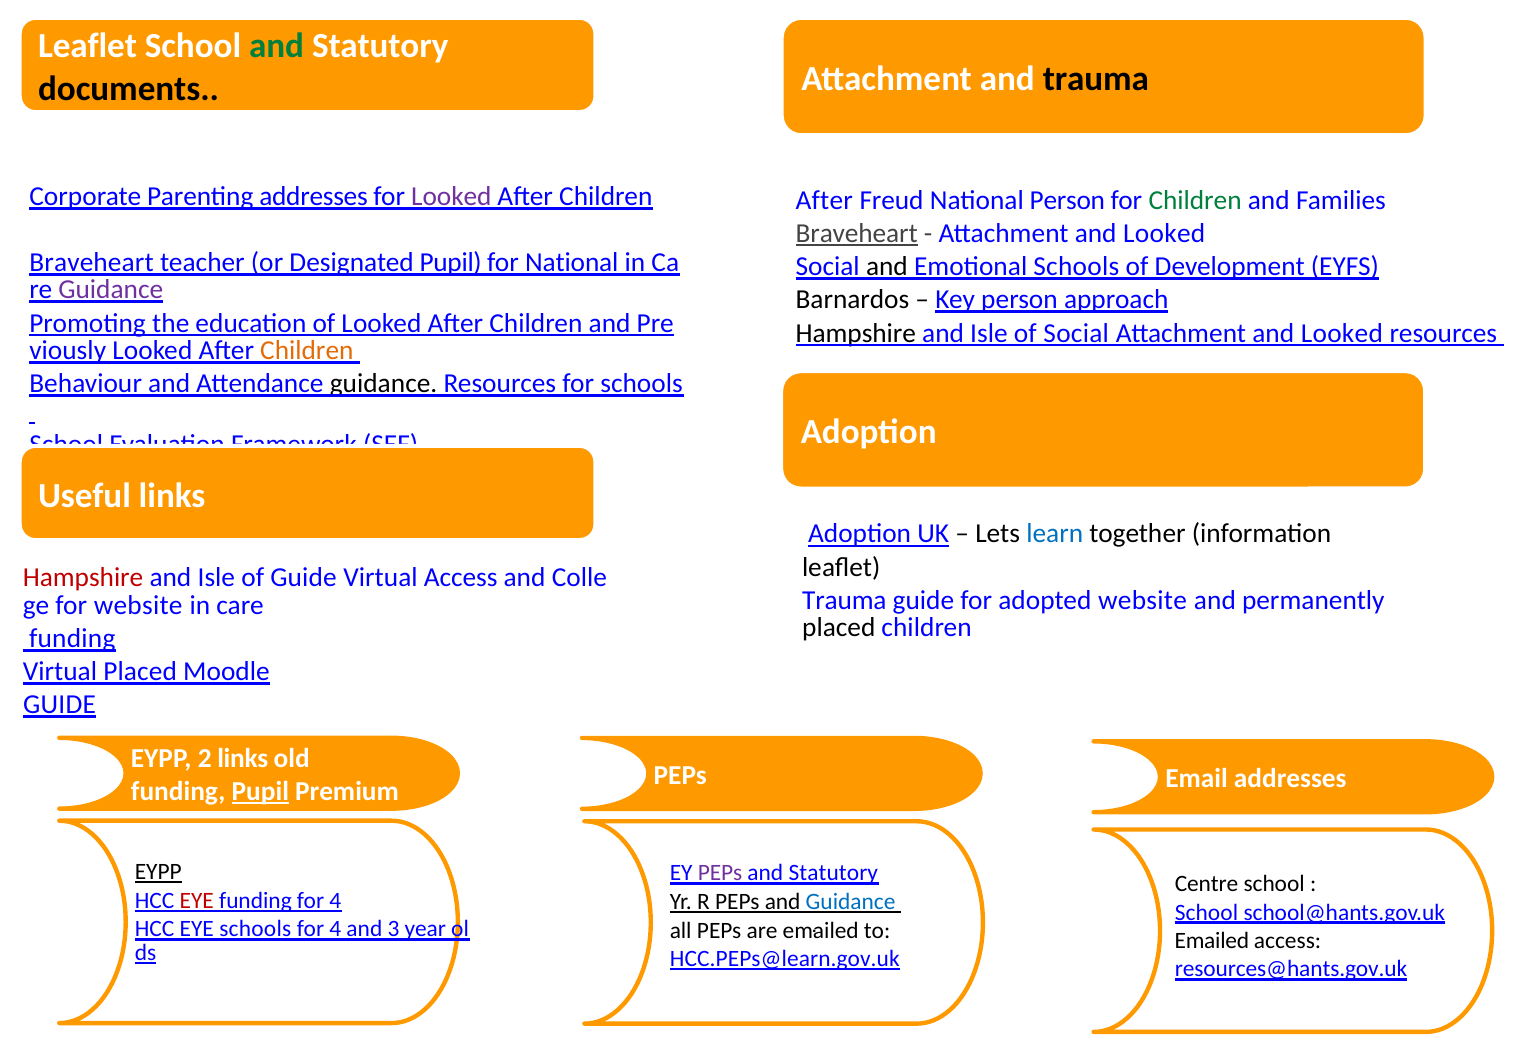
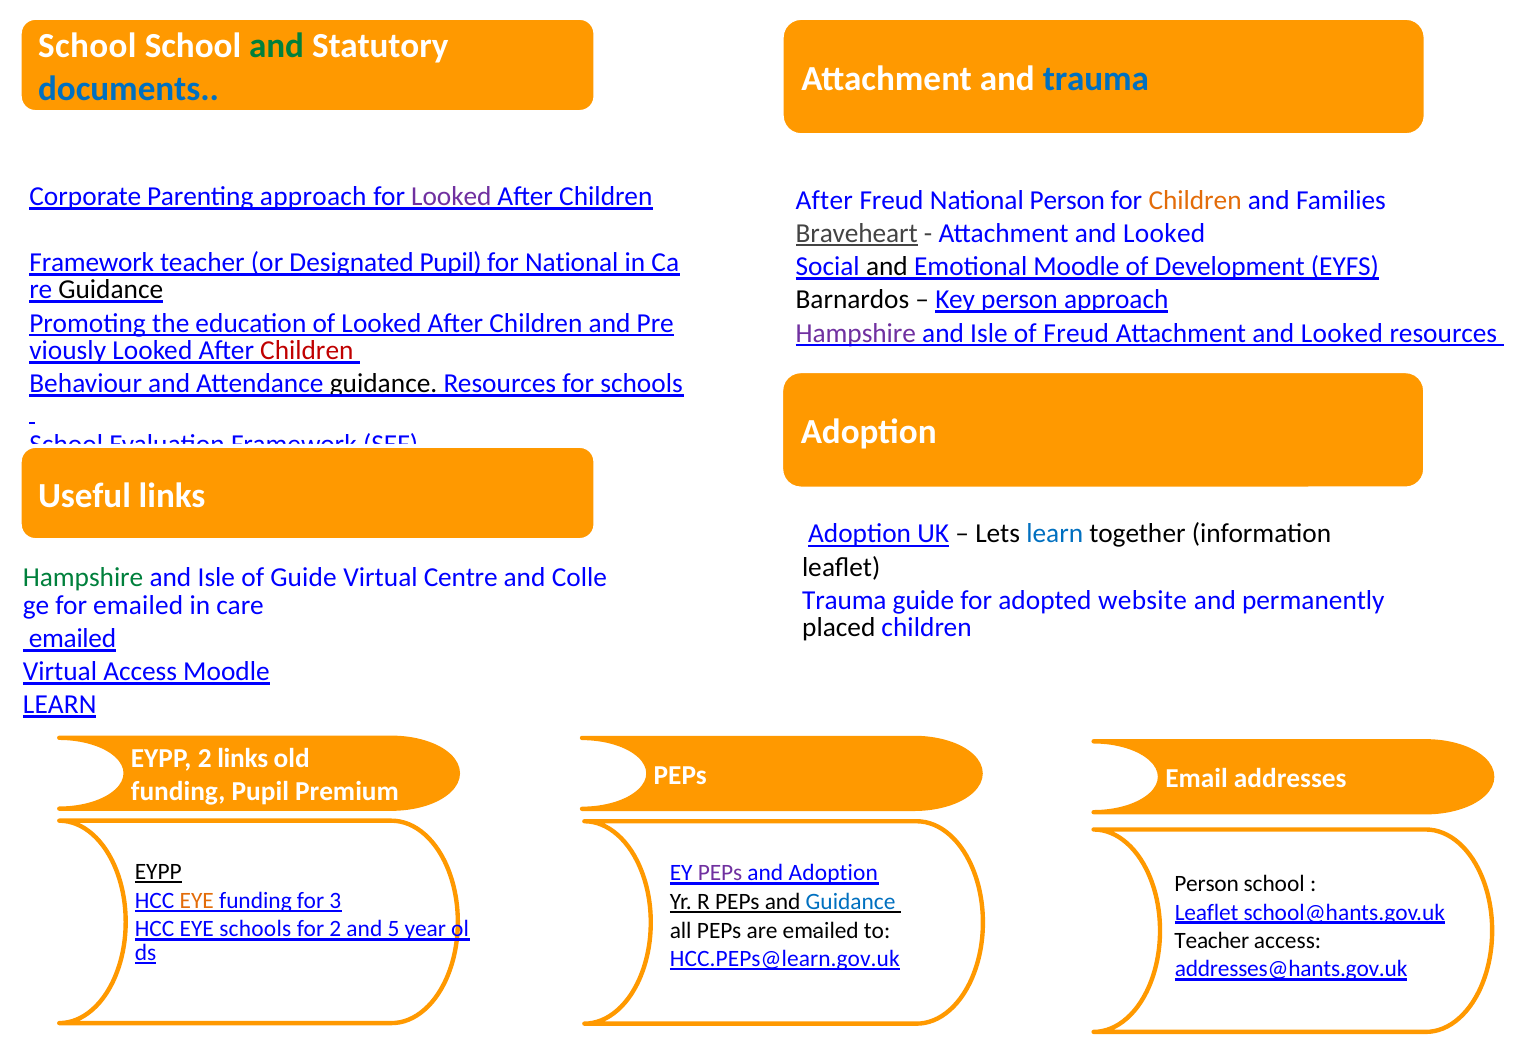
Leaflet: Leaflet -> School (87, 46)
trauma colour: black -> blue (1096, 79)
documents colour: black -> blue (129, 88)
Parenting addresses: addresses -> approach (313, 196)
Children colour: green -> orange (1195, 200)
Braveheart: Braveheart -> Framework (92, 262)
Emotional Schools: Schools -> Moodle (1076, 266)
Guidance colour: purple -> black (111, 290)
Hampshire colour: black -> purple (856, 333)
of Social: Social -> Freud (1076, 333)
Children colour: orange -> red (307, 350)
Hampshire colour: red -> green (83, 577)
Virtual Access: Access -> Centre (461, 577)
for website: website -> emailed (138, 605)
funding: funding -> emailed (72, 638)
Virtual Placed: Placed -> Access (140, 671)
GUIDE: GUIDE -> LEARN (60, 704)
Pupil underline: present -> none (260, 791)
Statutory: Statutory -> Adoption (833, 873)
Centre: Centre -> Person (1207, 884)
EYE colour: red -> orange (197, 900)
funding for 4: 4 -> 3 (335, 900)
School: School -> Leaflet (1207, 912)
4: 4 -> 2 (335, 929)
3: 3 -> 5 (394, 929)
Emailed: Emailed -> Teacher (1212, 940)
resources@hants.gov.uk: resources@hants.gov.uk -> addresses@hants.gov.uk (1291, 968)
